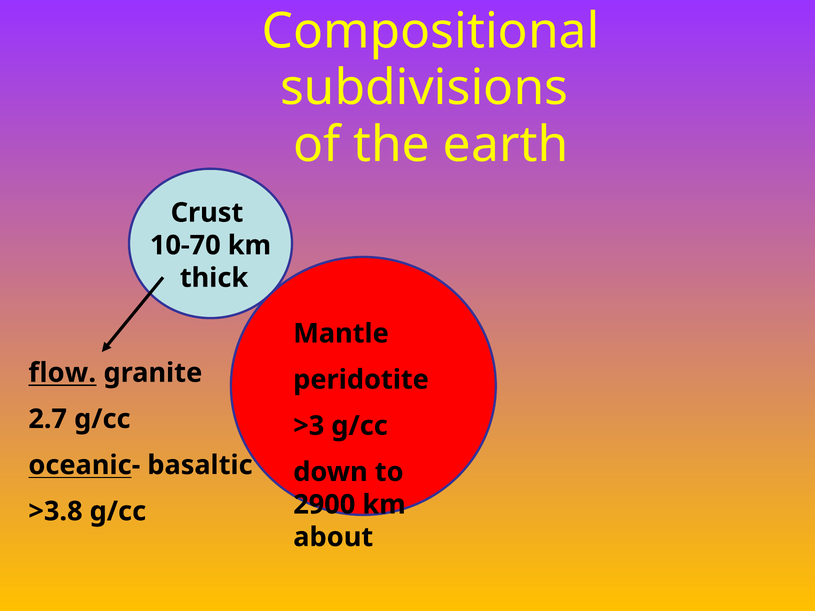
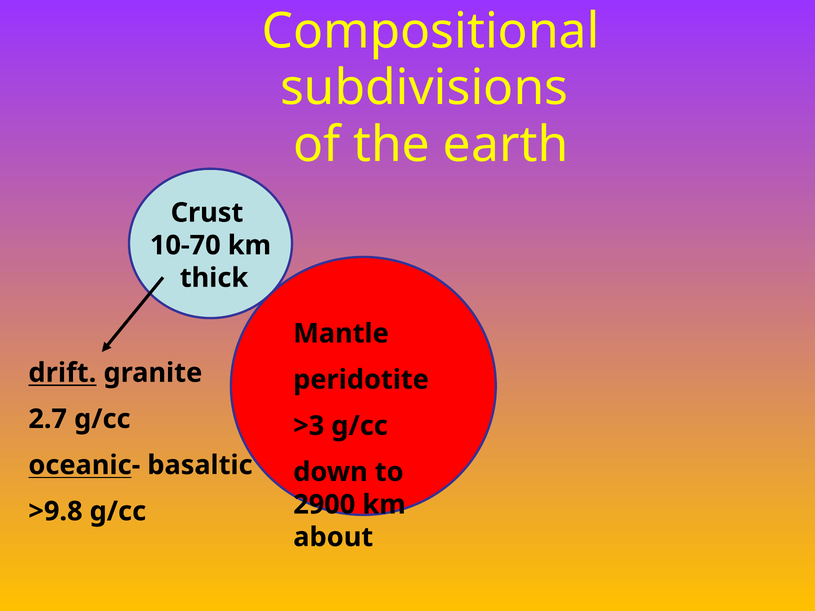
flow: flow -> drift (62, 373)
>3.8: >3.8 -> >9.8 (55, 512)
